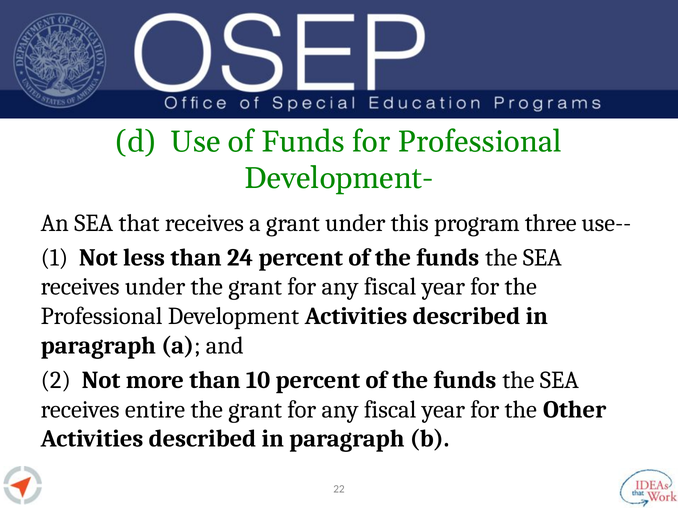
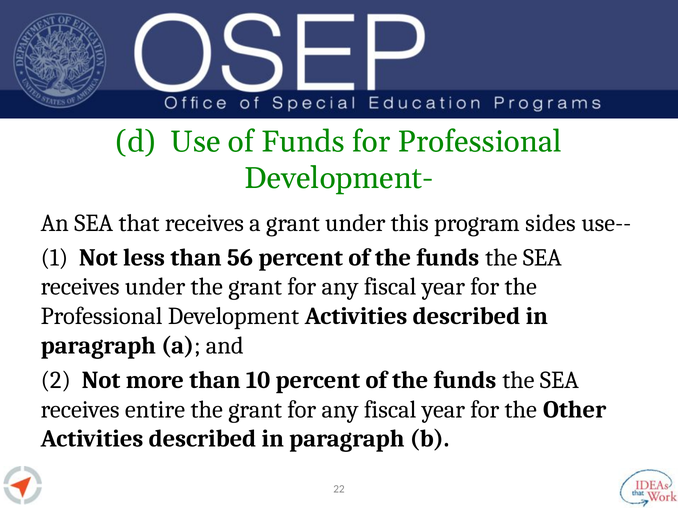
three: three -> sides (550, 223)
24: 24 -> 56 (240, 258)
